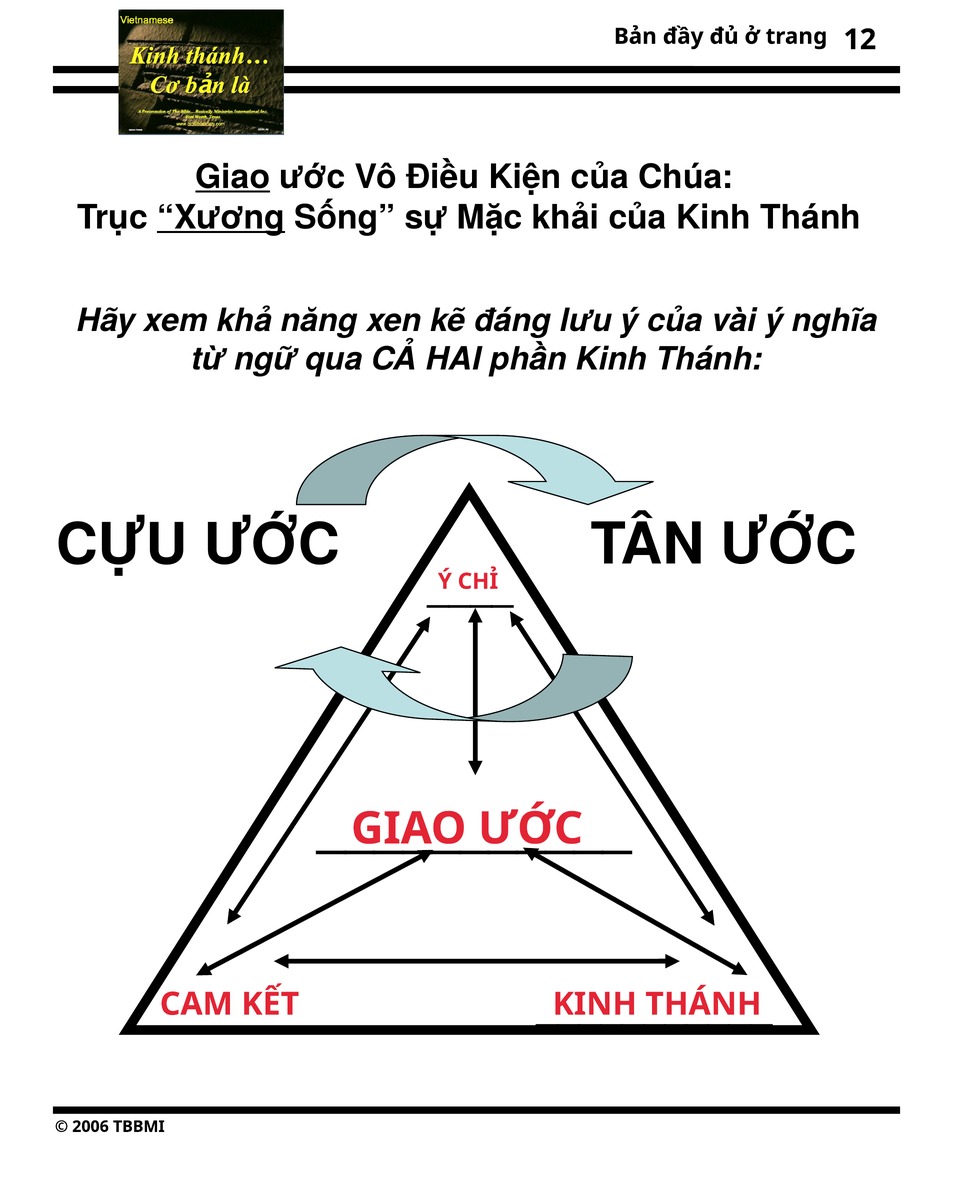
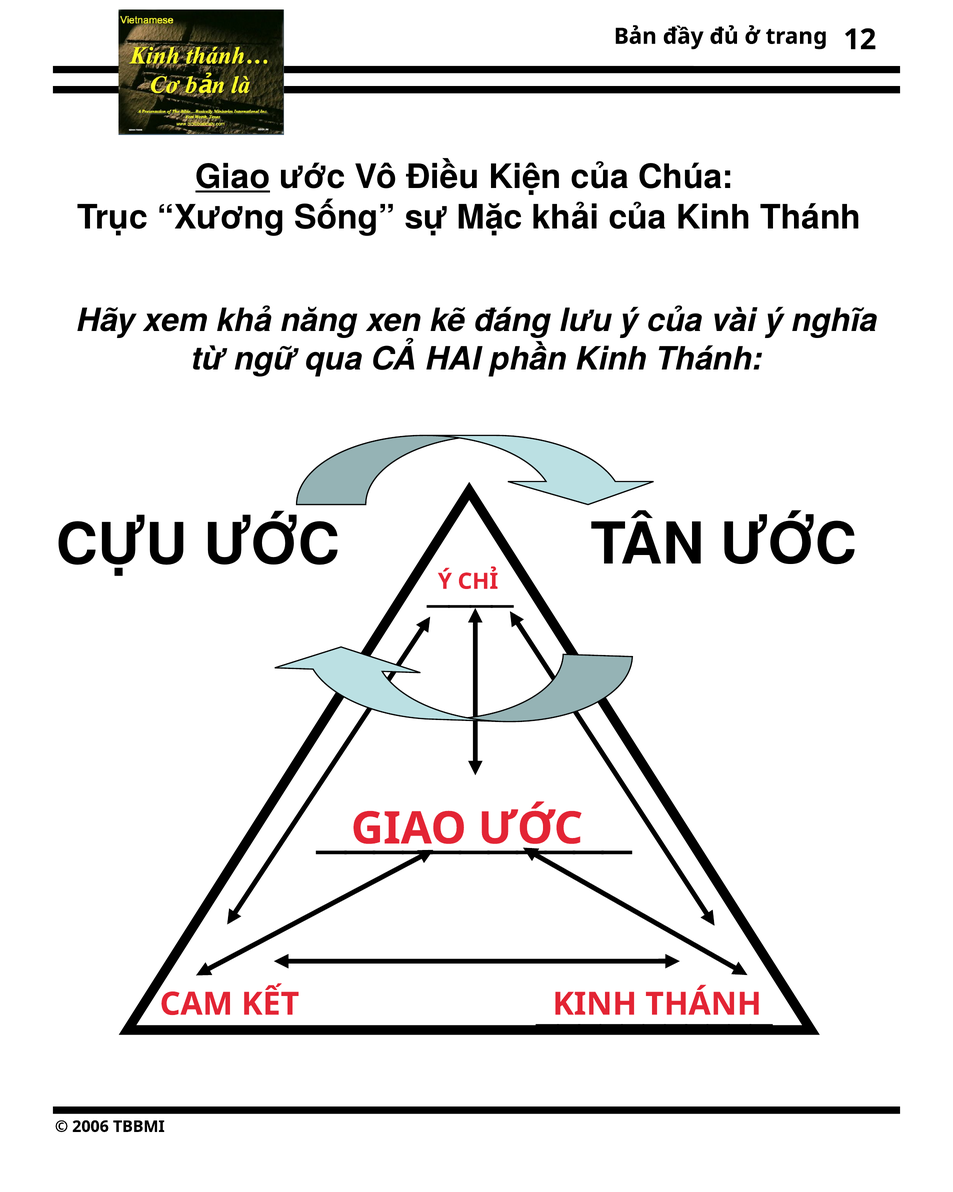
Xương underline: present -> none (221, 218)
